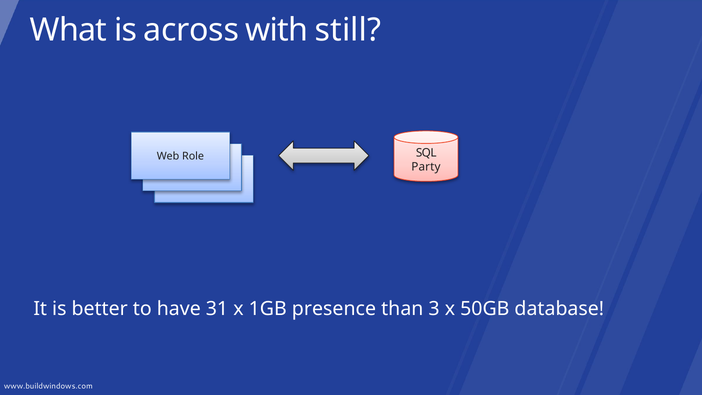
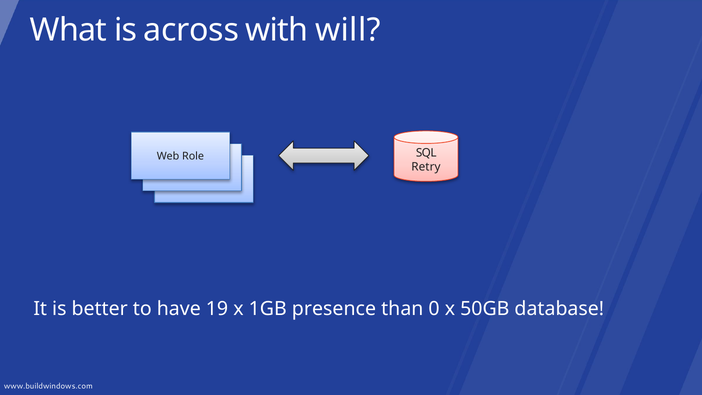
still: still -> will (348, 30)
Party: Party -> Retry (426, 167)
31: 31 -> 19 (217, 309)
3: 3 -> 0 (434, 309)
